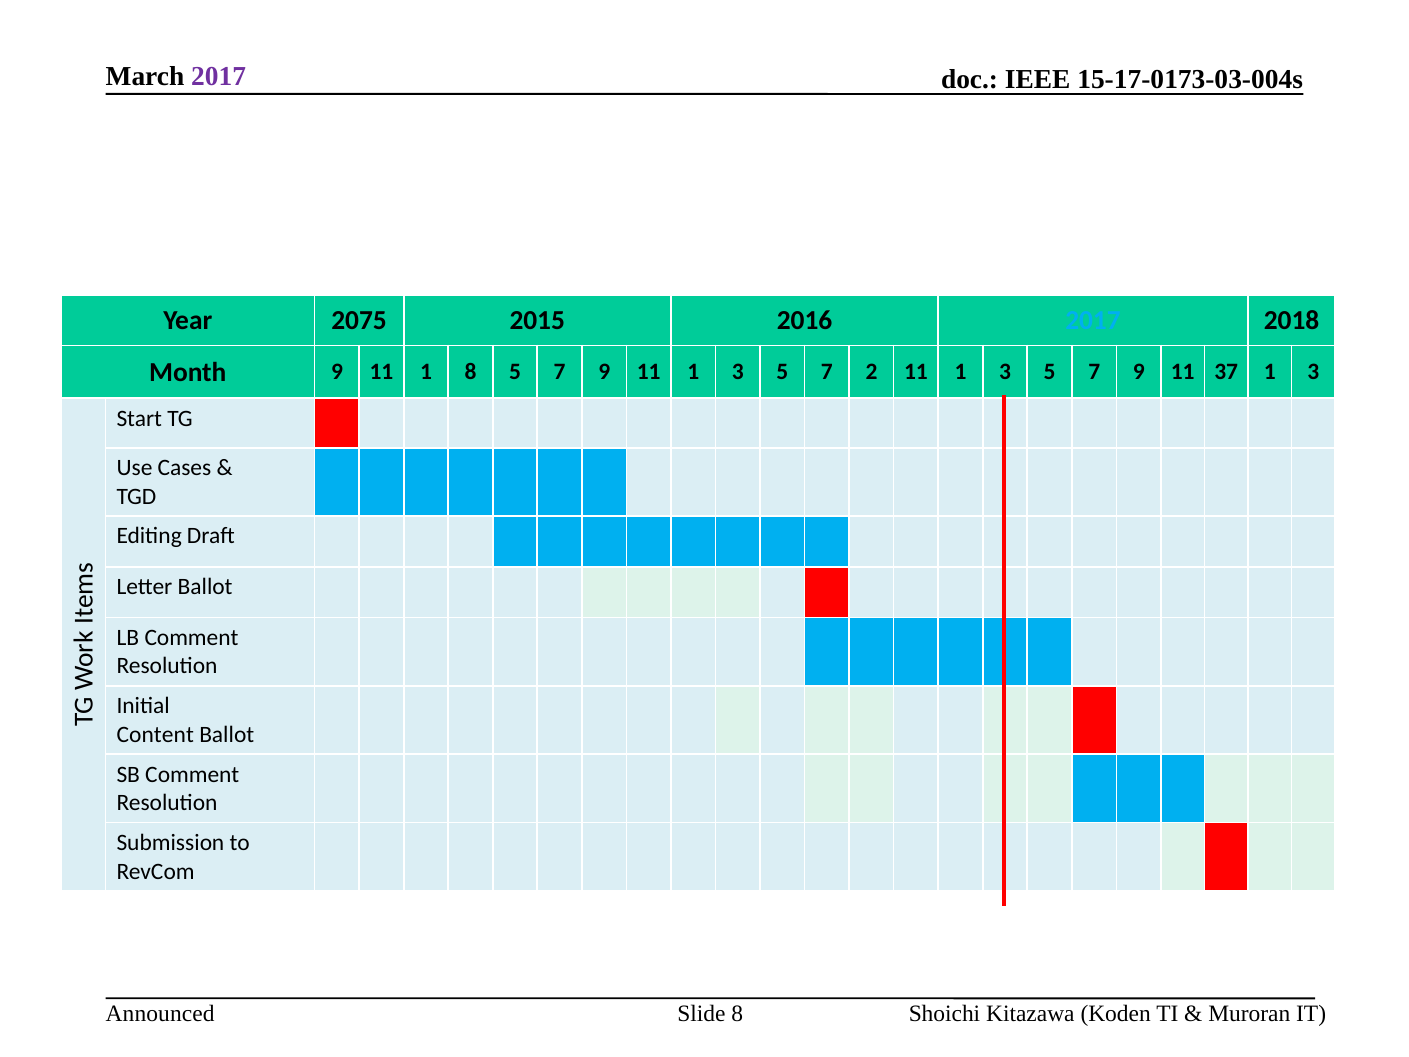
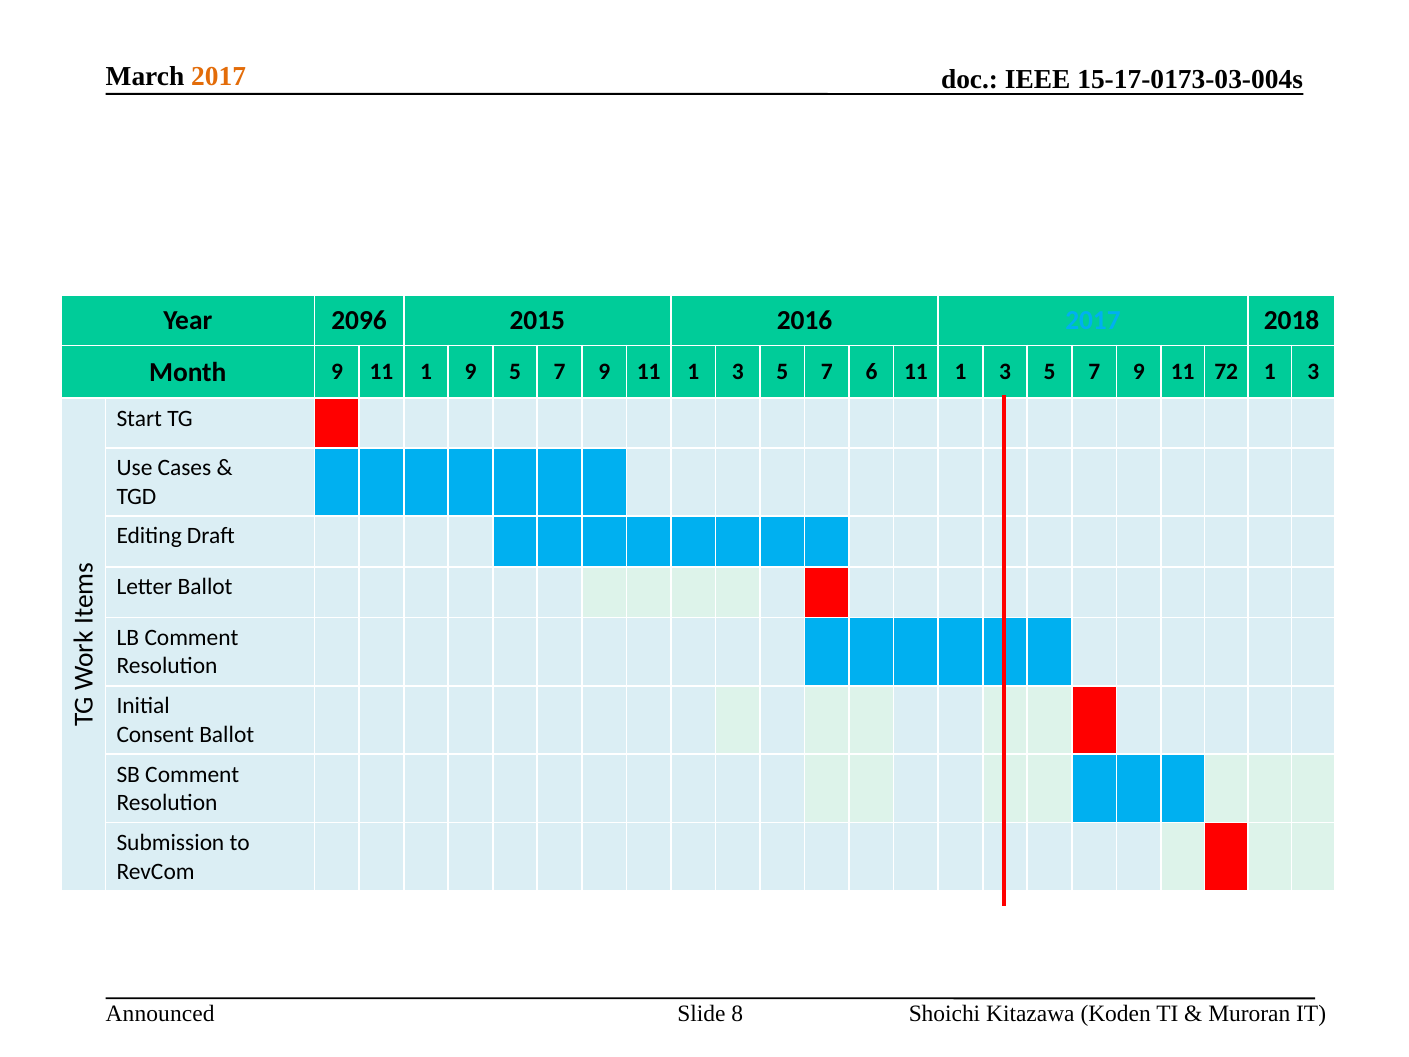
2017 colour: purple -> orange (219, 77)
2075: 2075 -> 2096 (359, 321)
1 8: 8 -> 9 (471, 372)
2: 2 -> 6 (871, 372)
37: 37 -> 72 (1226, 372)
Content: Content -> Consent (155, 734)
